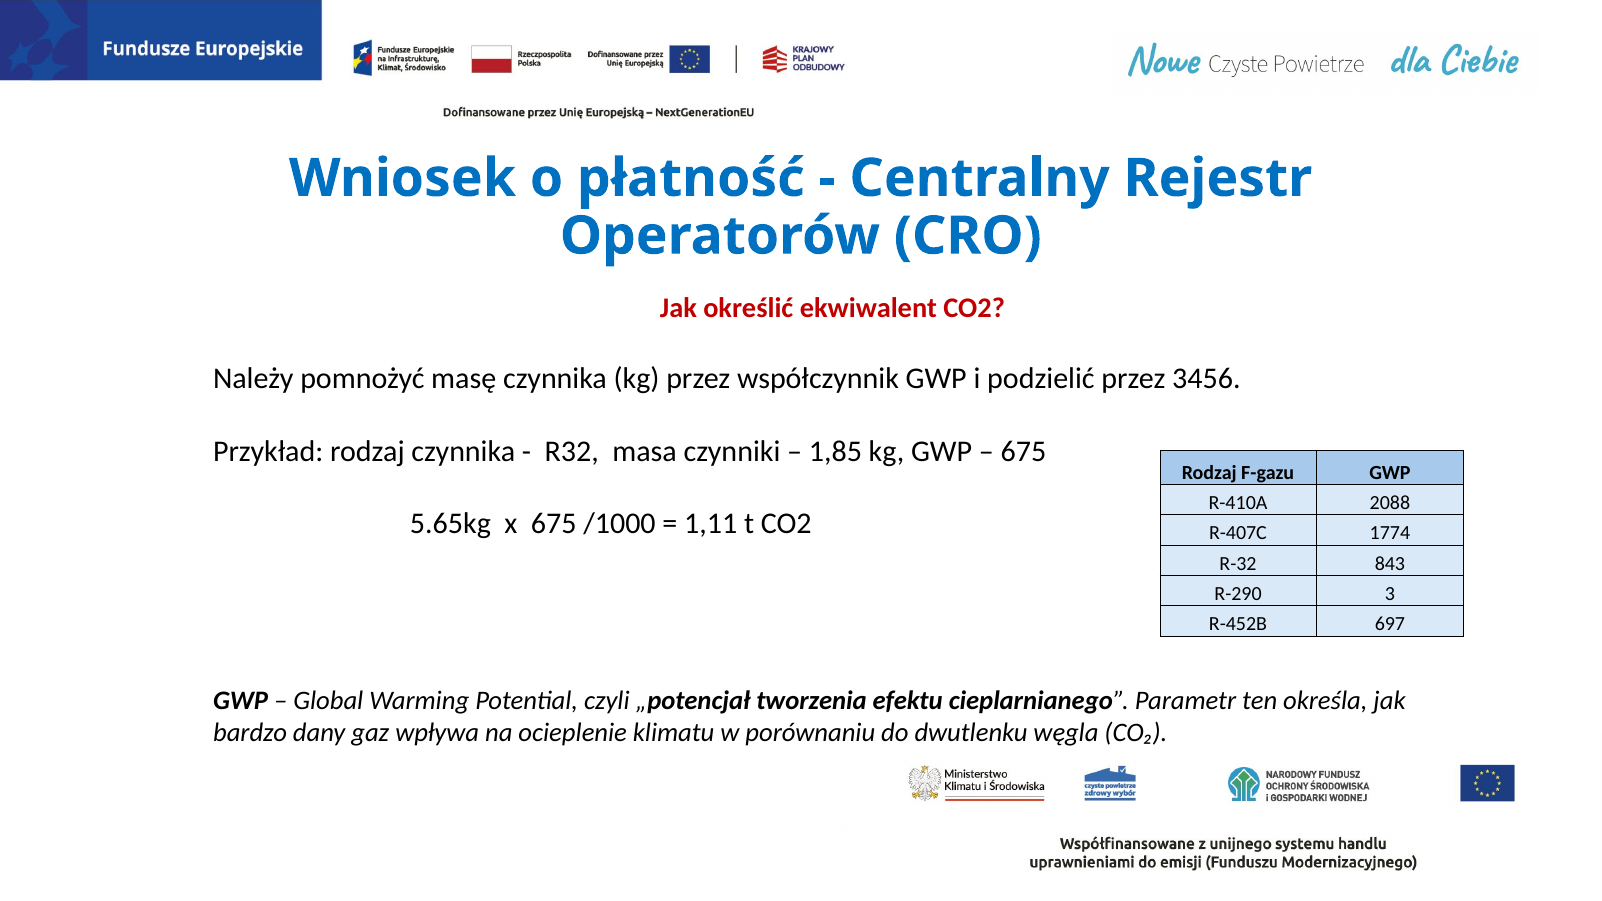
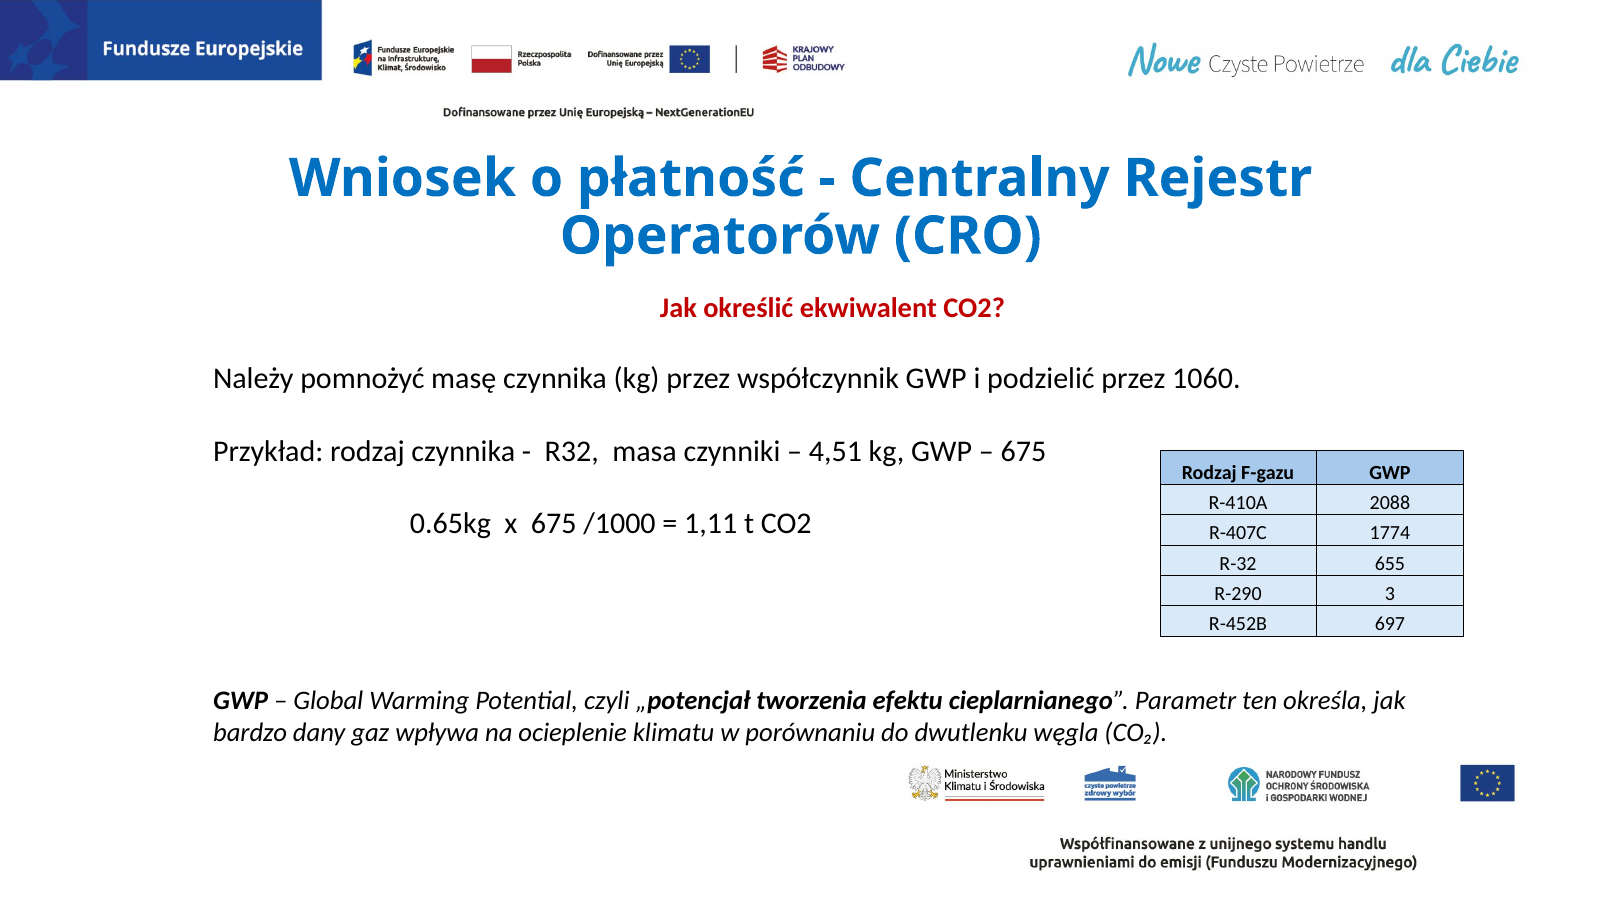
3456: 3456 -> 1060 (1206, 379)
1,85: 1,85 -> 4,51 (835, 451)
5.65kg: 5.65kg -> 0.65kg (450, 523)
843: 843 -> 655 (1390, 563)
